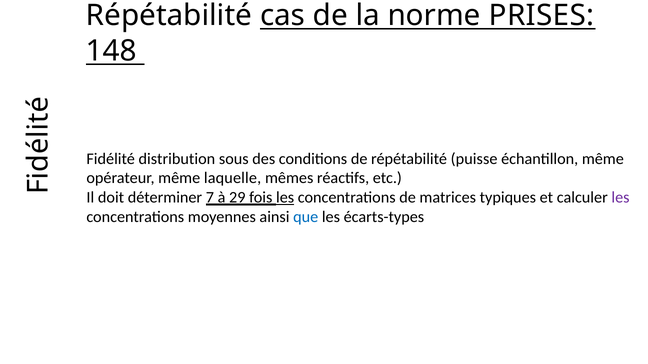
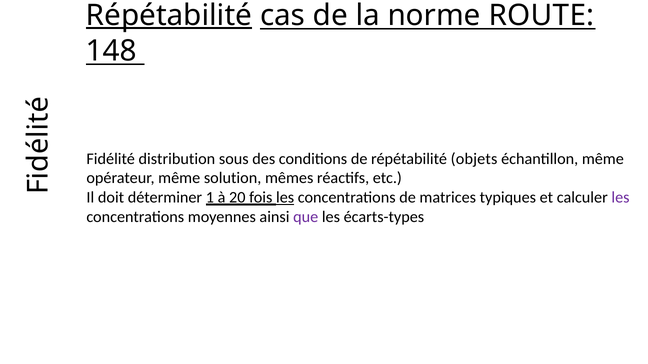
Répétabilité underline: none -> present (169, 15)
PRISES: PRISES -> ROUTE (542, 15)
puisse: puisse -> objets (474, 159)
laquelle: laquelle -> solution (233, 178)
7: 7 -> 1 (210, 198)
29: 29 -> 20 (237, 198)
que colour: blue -> purple (306, 217)
